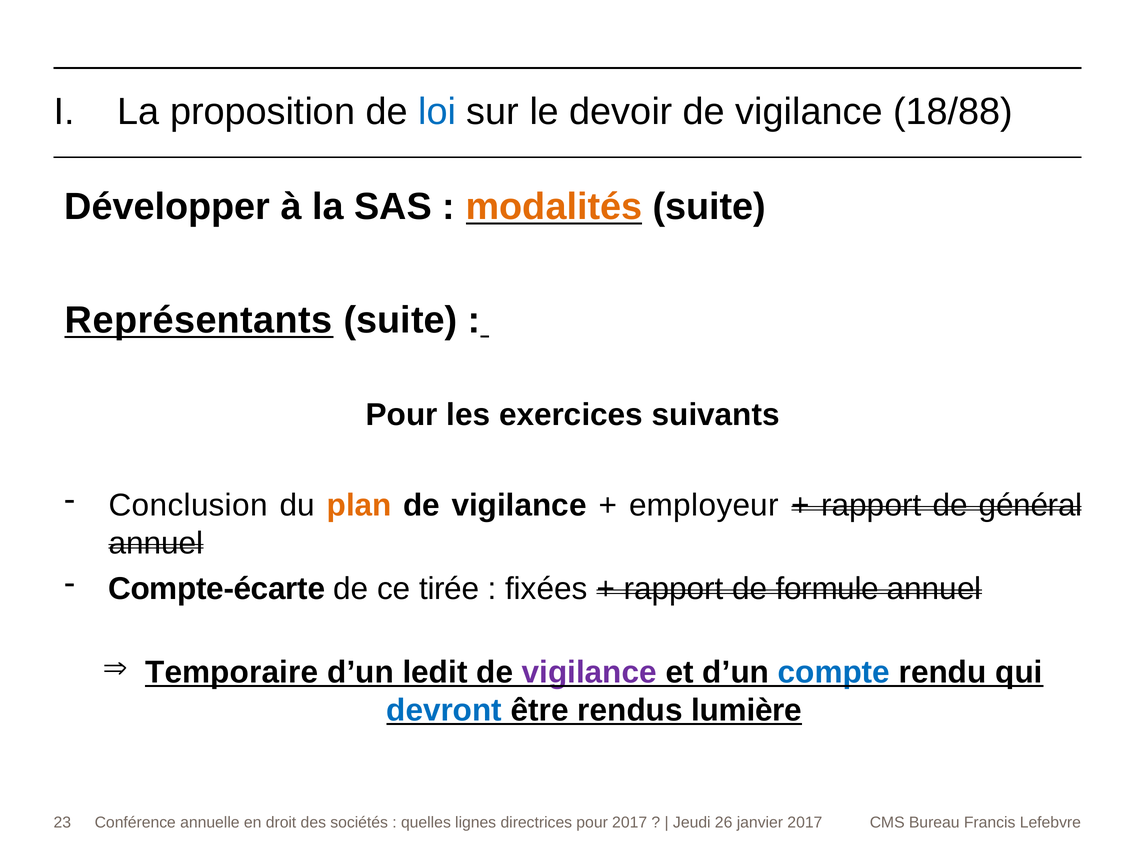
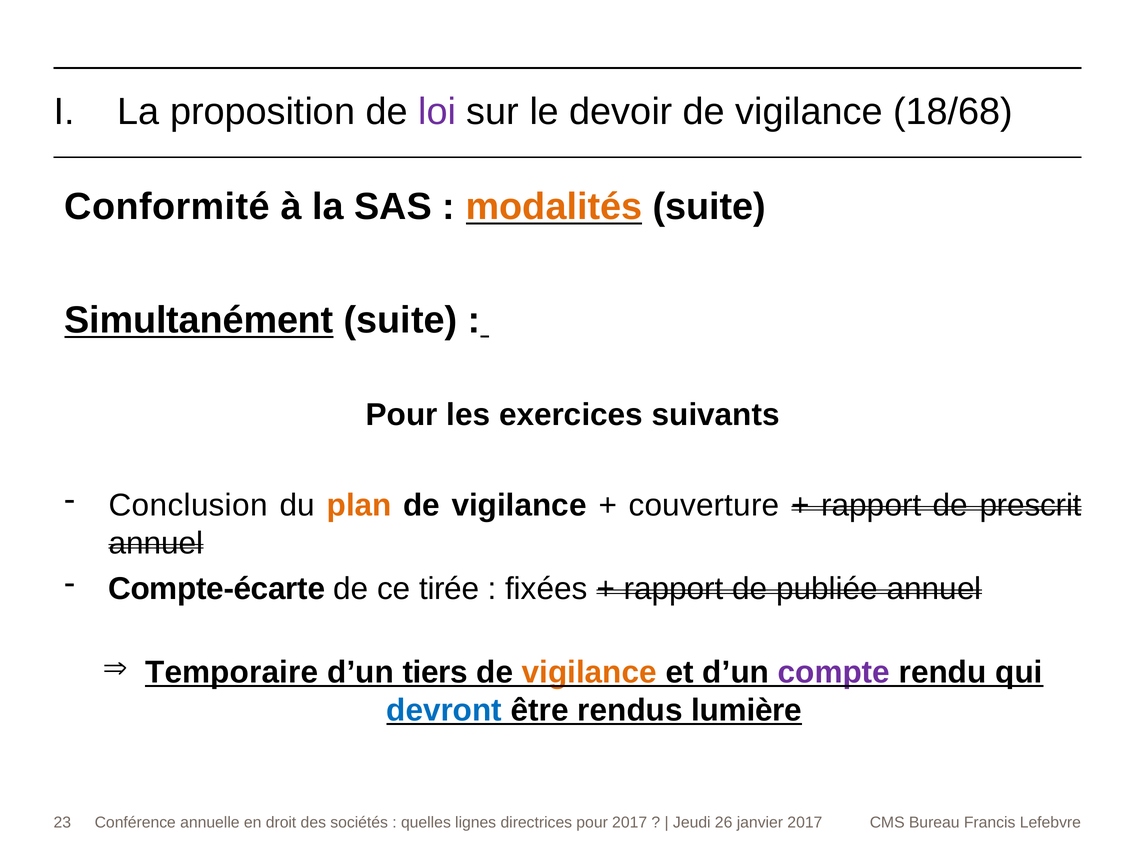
loi colour: blue -> purple (437, 111)
18/88: 18/88 -> 18/68 (953, 111)
Développer: Développer -> Conformité (167, 207)
Représentants: Représentants -> Simultanément (199, 320)
employeur: employeur -> couverture (704, 505)
général: général -> prescrit (1031, 505)
formule: formule -> publiée (827, 588)
ledit: ledit -> tiers (435, 672)
vigilance colour: purple -> orange (589, 672)
compte colour: blue -> purple (834, 672)
